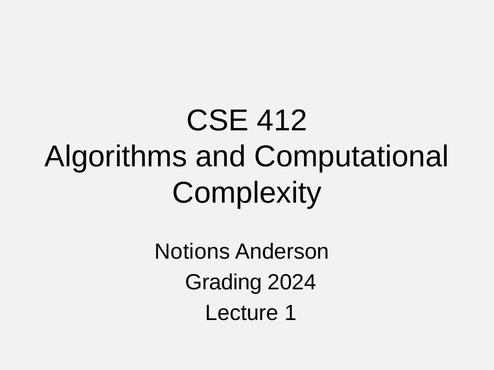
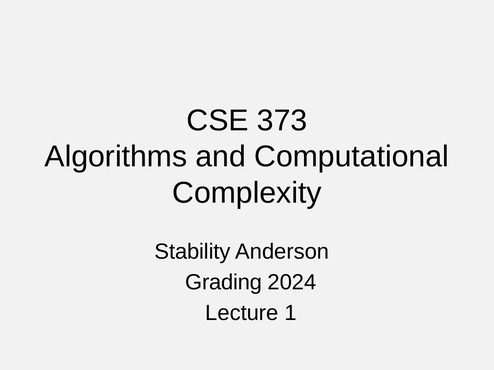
412: 412 -> 373 (282, 121)
Notions: Notions -> Stability (193, 252)
